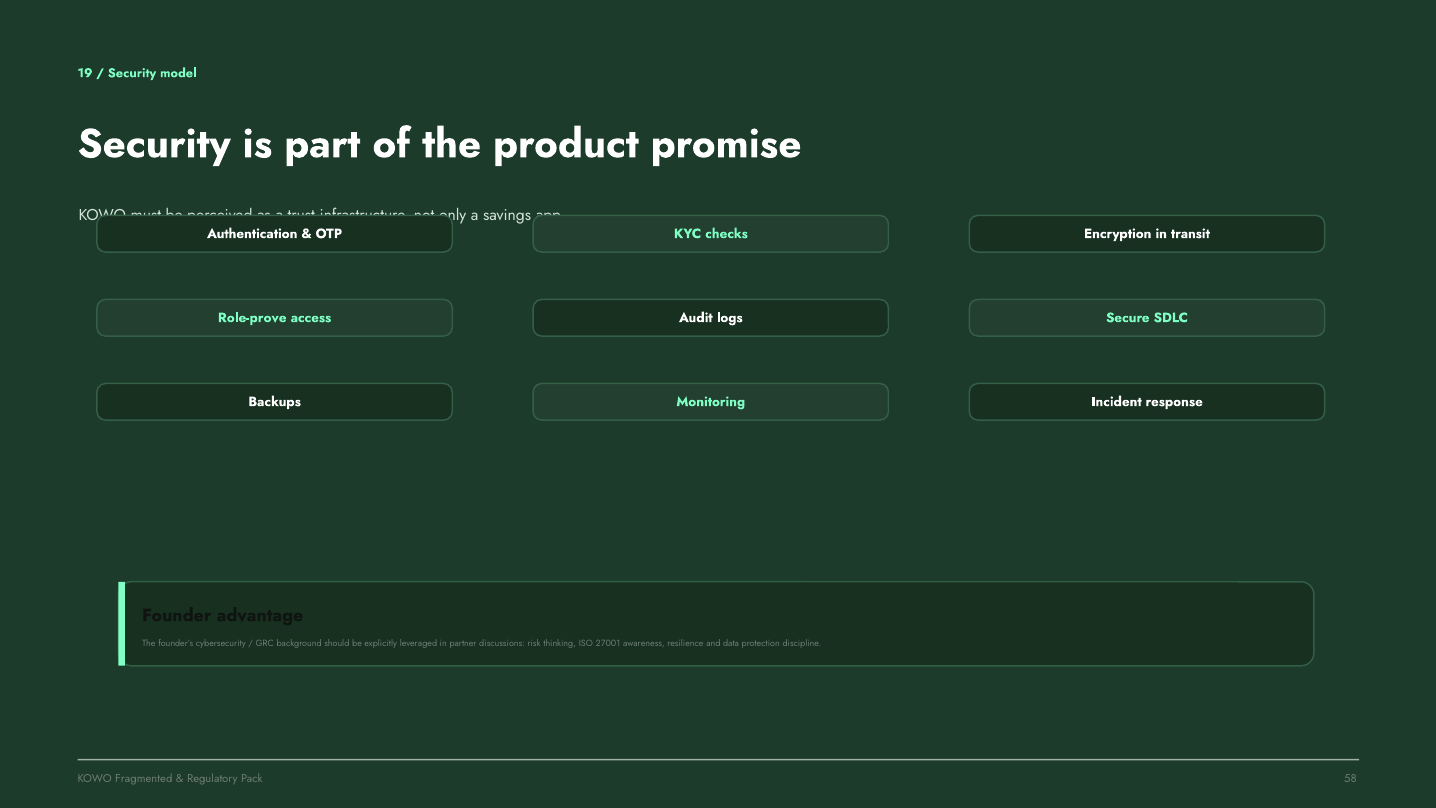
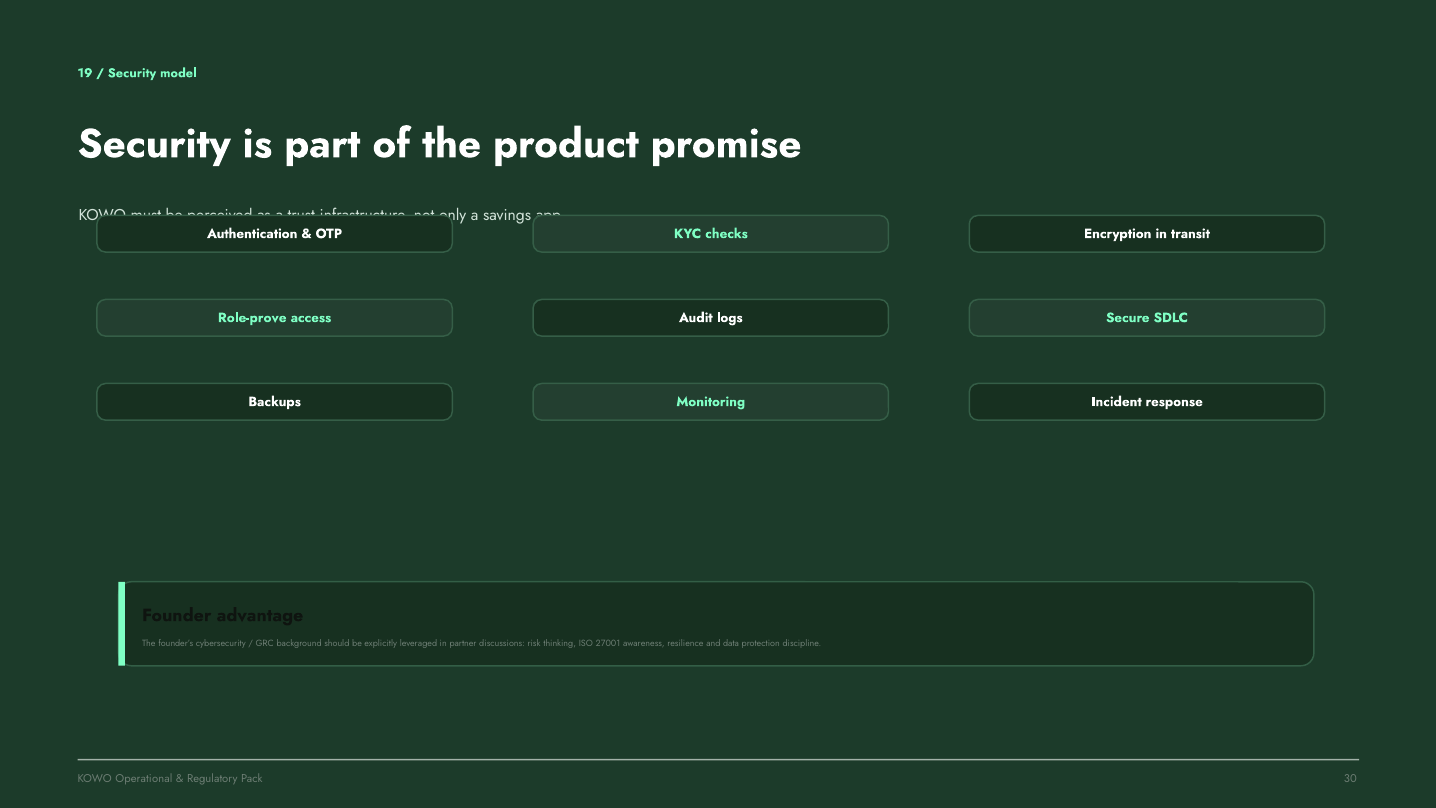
Fragmented: Fragmented -> Operational (144, 778)
58: 58 -> 30 (1350, 778)
